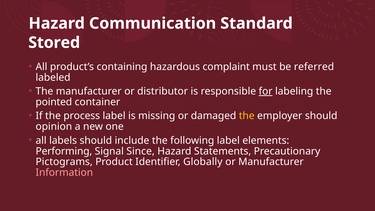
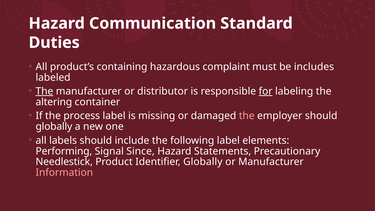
Stored: Stored -> Duties (54, 43)
referred: referred -> includes (314, 67)
The underline: none -> present (44, 91)
pointed: pointed -> altering (54, 102)
the colour: yellow -> pink (247, 116)
opinion: opinion -> globally (54, 127)
Pictograms: Pictograms -> Needlestick (64, 162)
